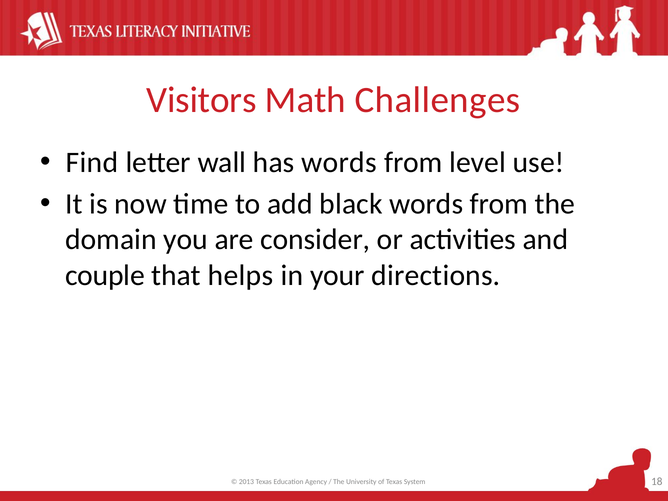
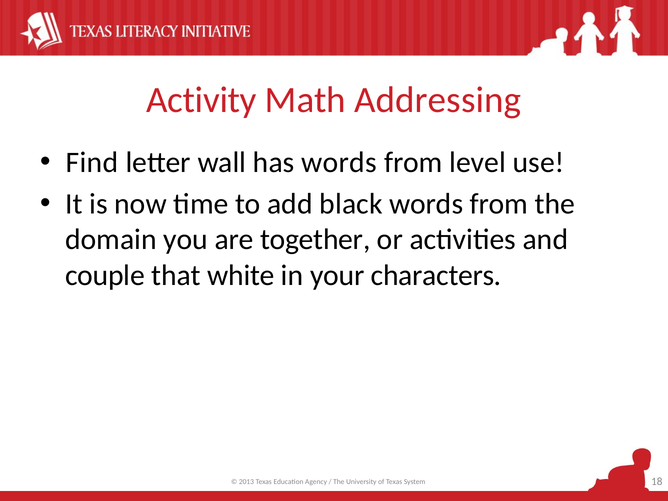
Visitors: Visitors -> Activity (202, 100)
Challenges: Challenges -> Addressing (438, 100)
consider: consider -> together (315, 240)
helps: helps -> white (241, 275)
directions: directions -> characters (436, 275)
